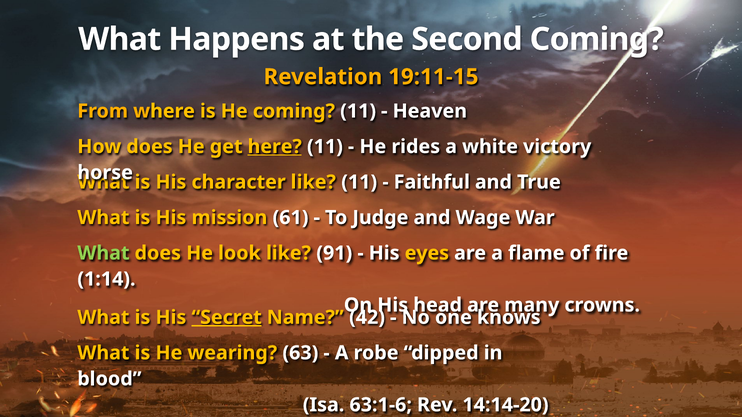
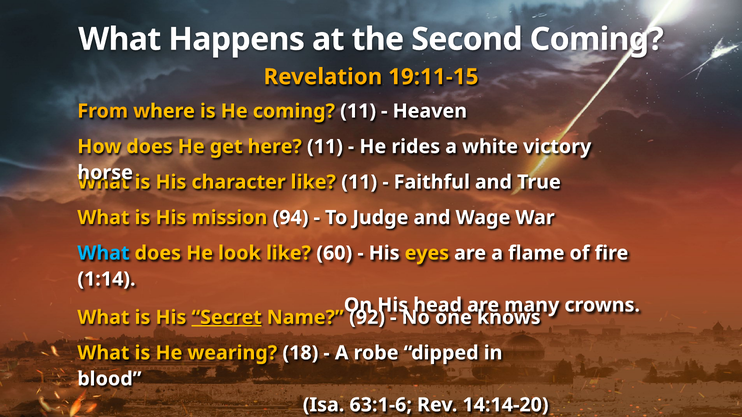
here underline: present -> none (275, 147)
61: 61 -> 94 (291, 218)
What colour: light green -> light blue (103, 253)
91: 91 -> 60 (334, 253)
42: 42 -> 92 (367, 318)
63: 63 -> 18 (300, 353)
